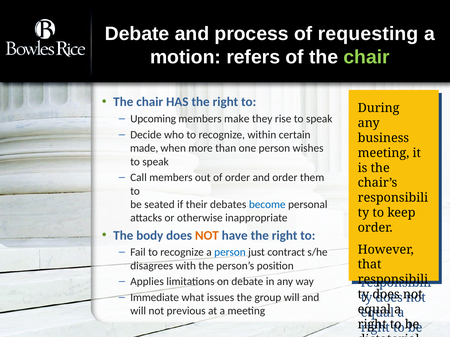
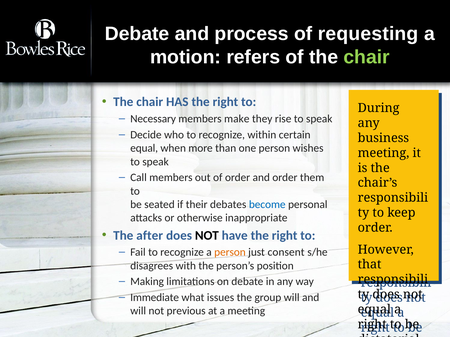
Upcoming: Upcoming -> Necessary (153, 119)
made: made -> equal (144, 148)
body: body -> after (150, 236)
NOT colour: orange -> black (207, 236)
person colour: blue -> orange (230, 253)
contract: contract -> consent (286, 253)
Applies: Applies -> Making (147, 282)
